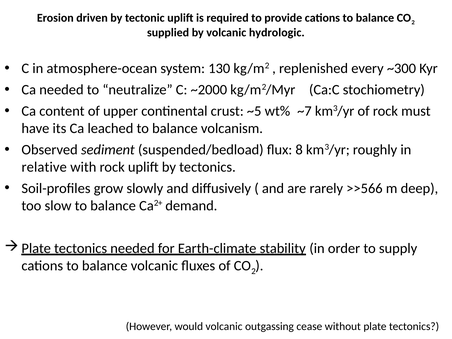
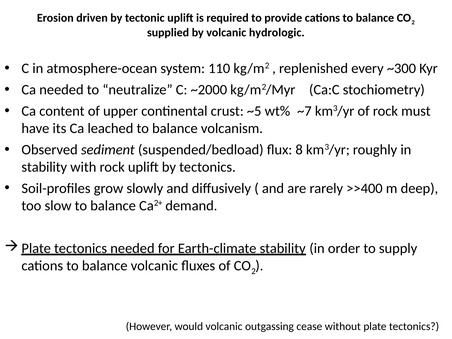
130: 130 -> 110 (219, 68)
relative: relative -> stability (44, 167)
>>566: >>566 -> >>400 (364, 188)
